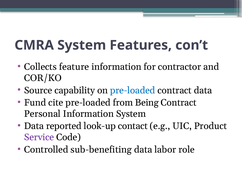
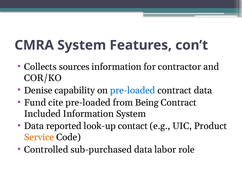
feature: feature -> sources (74, 67)
Source: Source -> Denise (38, 91)
Personal: Personal -> Included (42, 114)
Service colour: purple -> orange (39, 138)
sub-benefiting: sub-benefiting -> sub-purchased (101, 150)
